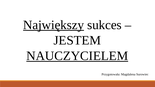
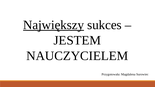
NAUCZYCIELEM underline: present -> none (77, 56)
